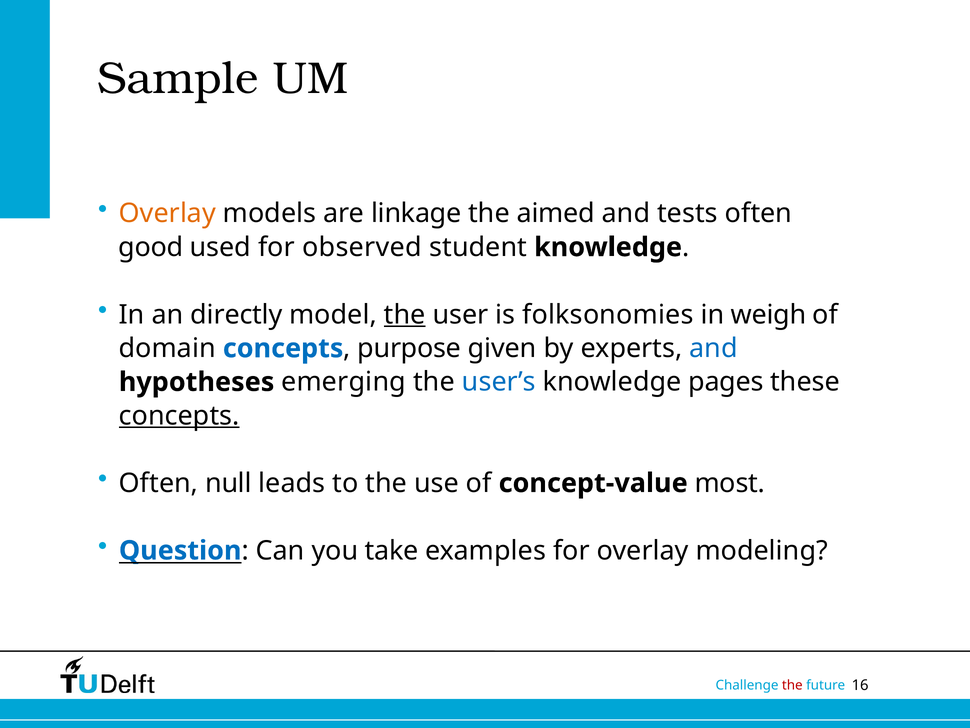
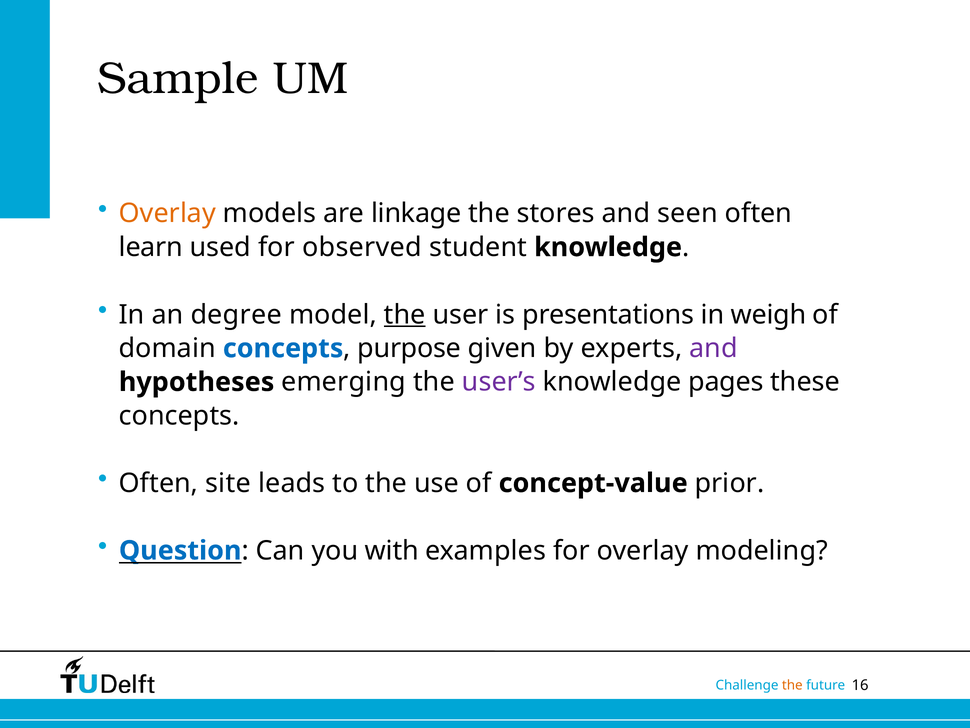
aimed: aimed -> stores (556, 213)
tests: tests -> seen (687, 213)
good: good -> learn (151, 247)
directly: directly -> degree (236, 314)
folksonomies: folksonomies -> presentations (608, 314)
and colour: blue -> purple (714, 348)
user’s colour: blue -> purple (499, 382)
concepts underline: present -> none (179, 415)
null: null -> site (228, 483)
most: most -> prior (729, 483)
take: take -> with (392, 550)
the colour: red -> orange (792, 685)
